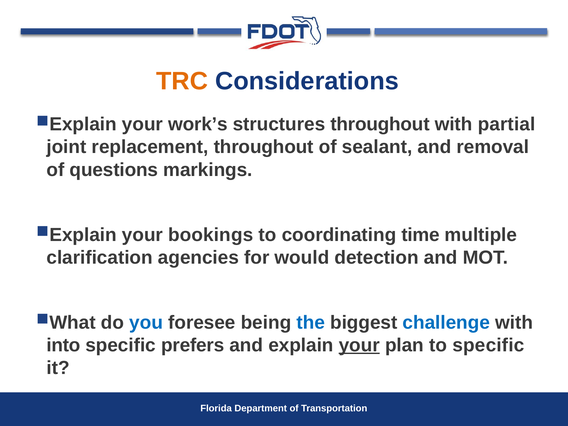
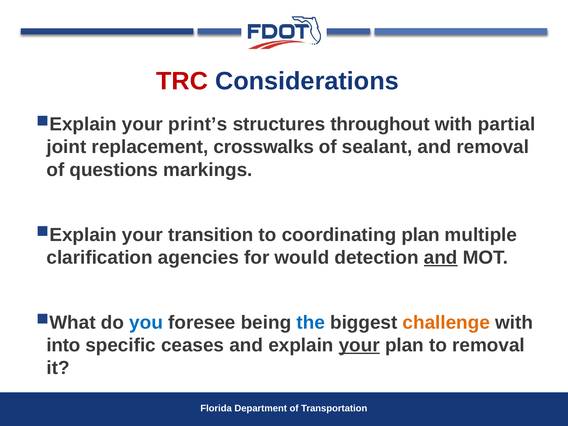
TRC colour: orange -> red (182, 81)
work’s: work’s -> print’s (198, 124)
replacement throughout: throughout -> crosswalks (264, 147)
bookings: bookings -> transition (211, 235)
coordinating time: time -> plan (421, 235)
and underline: none -> present (441, 257)
challenge colour: blue -> orange (446, 322)
prefers: prefers -> ceases (193, 345)
to specific: specific -> removal (489, 345)
